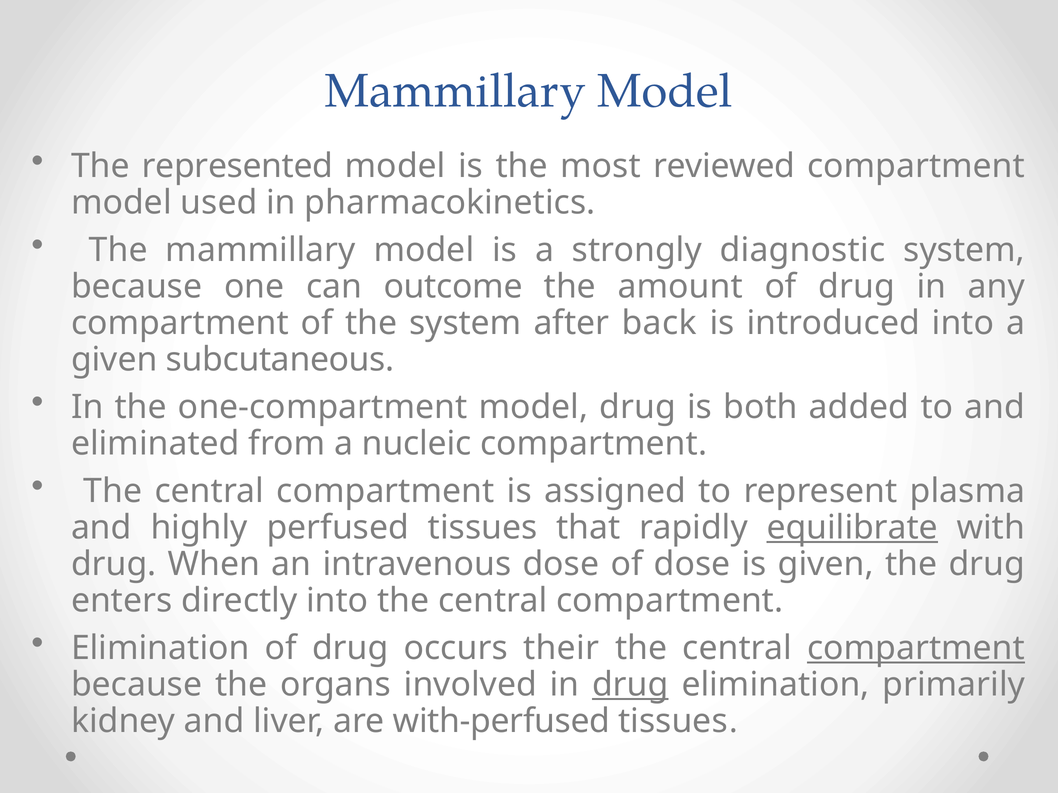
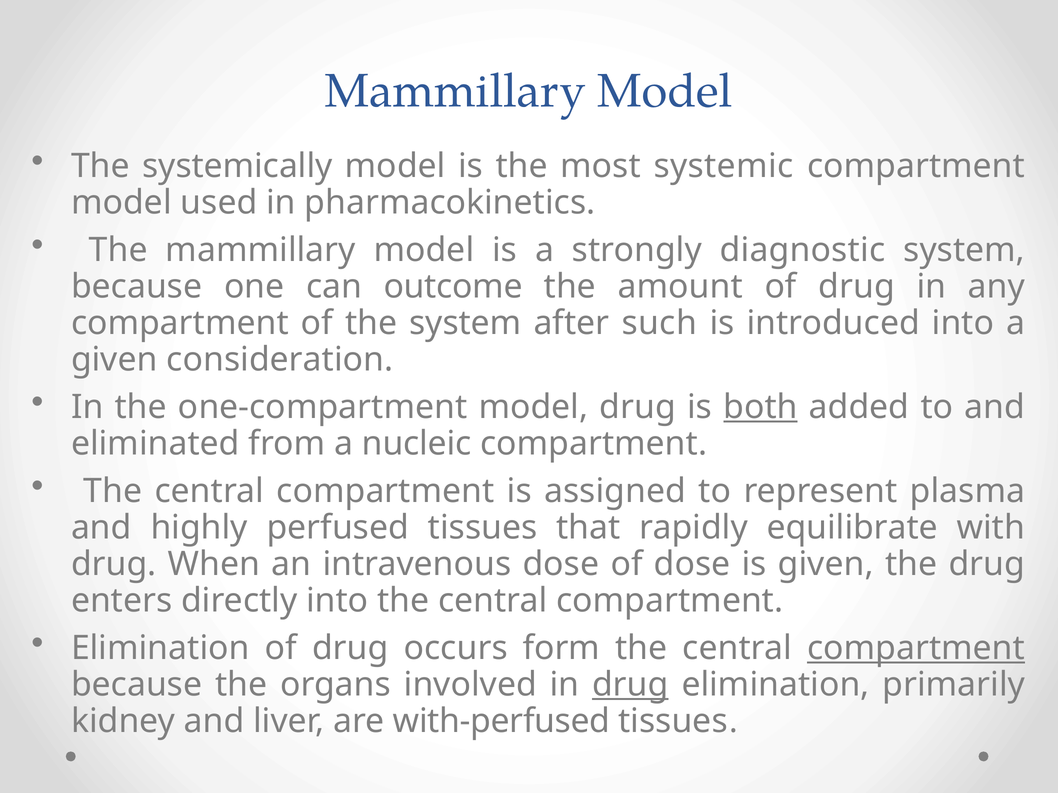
represented: represented -> systemically (237, 166)
reviewed: reviewed -> systemic (724, 166)
back: back -> such (659, 323)
subcutaneous: subcutaneous -> consideration (280, 360)
both underline: none -> present (760, 407)
equilibrate underline: present -> none (852, 528)
their: their -> form (561, 649)
